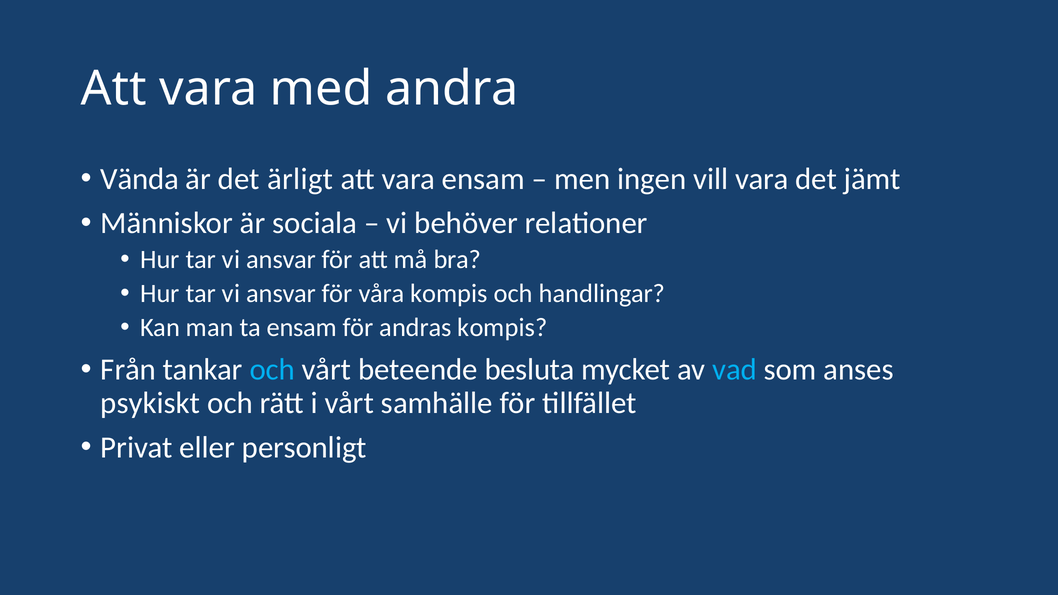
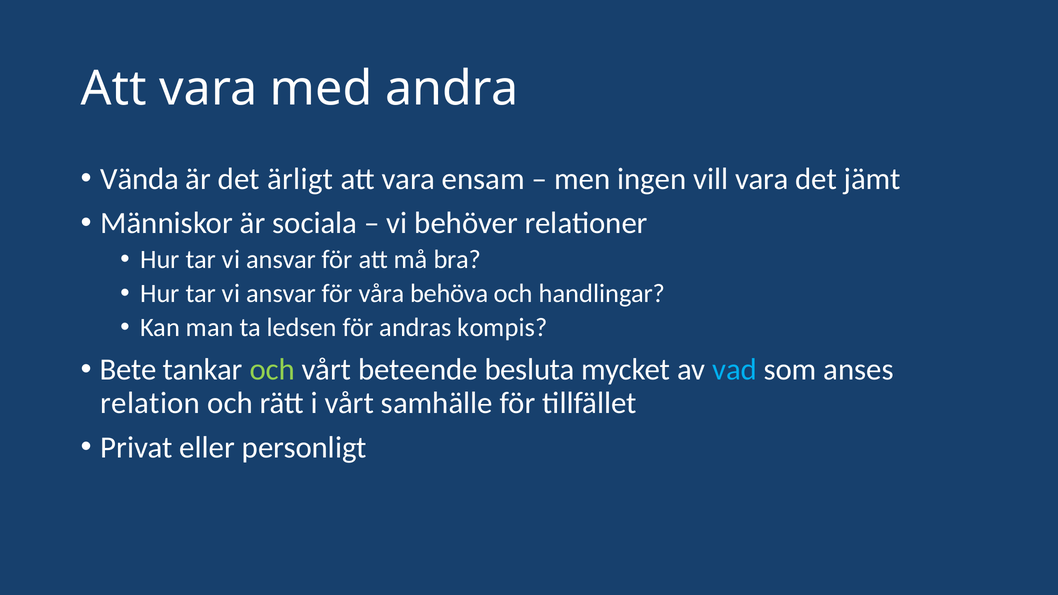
våra kompis: kompis -> behöva (449, 294)
ta ensam: ensam -> ledsen (302, 328)
Från: Från -> Bete (128, 370)
och colour: light blue -> light green (272, 370)
psykiskt: psykiskt -> relation (150, 403)
